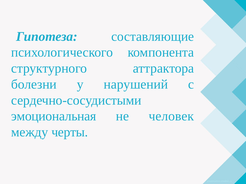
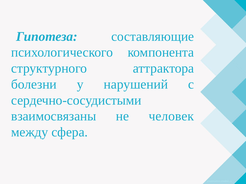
эмоциональная: эмоциональная -> взаимосвязаны (54, 116)
черты: черты -> сфера (70, 132)
